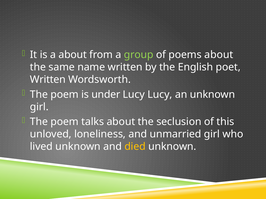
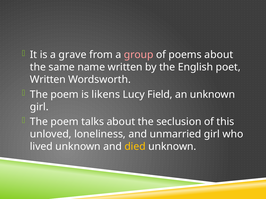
a about: about -> grave (73, 55)
group colour: light green -> pink (139, 55)
under: under -> likens (106, 95)
Lucy Lucy: Lucy -> Field (160, 95)
